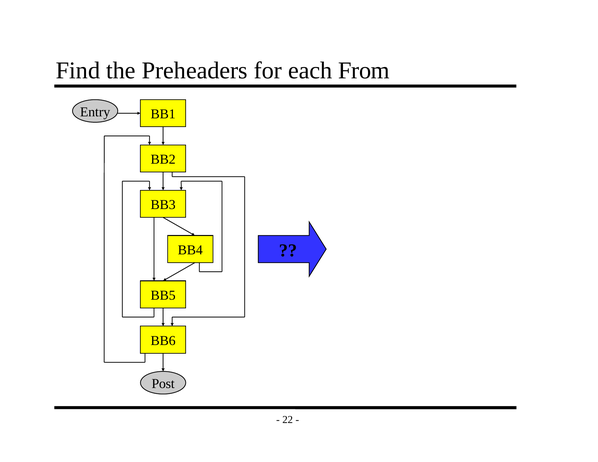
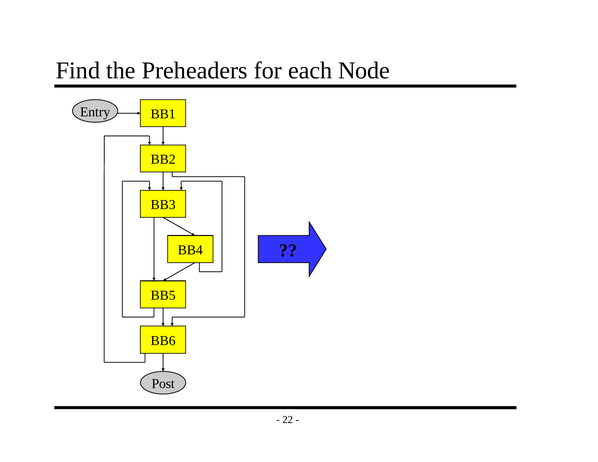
From: From -> Node (364, 71)
